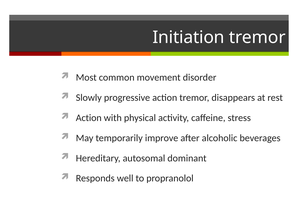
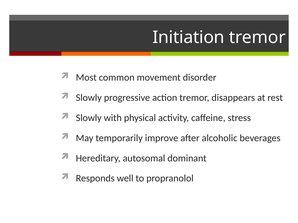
Action: Action -> Slowly (89, 118)
